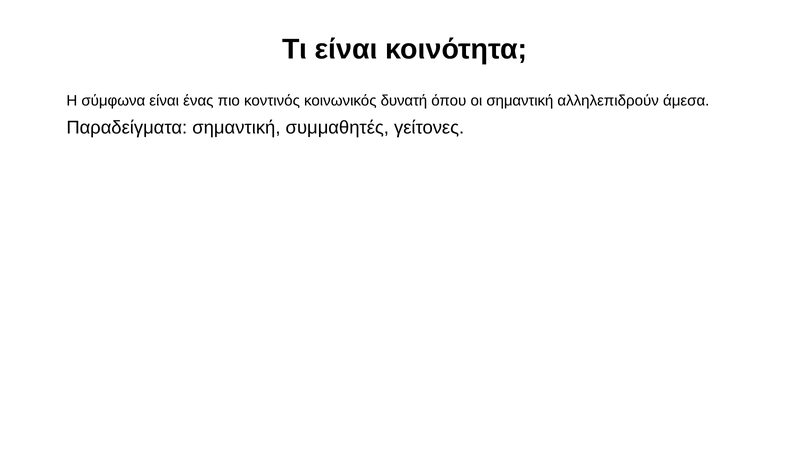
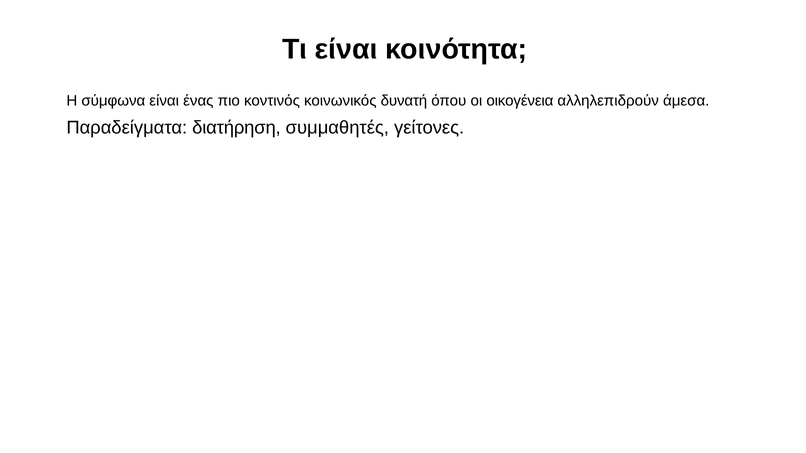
οι σημαντική: σημαντική -> οικογένεια (520, 101)
Παραδείγματα σημαντική: σημαντική -> διατήρηση (236, 128)
